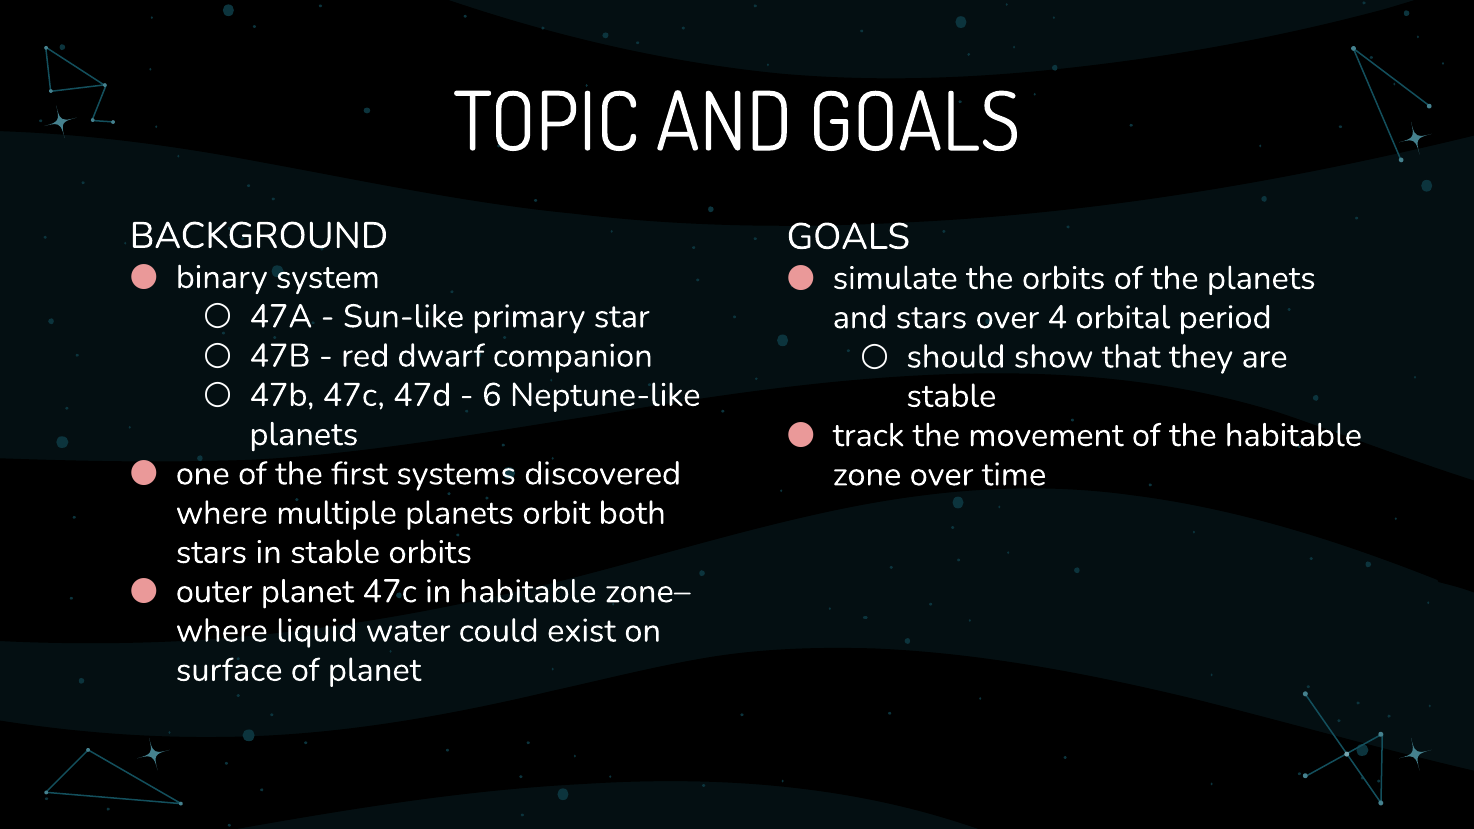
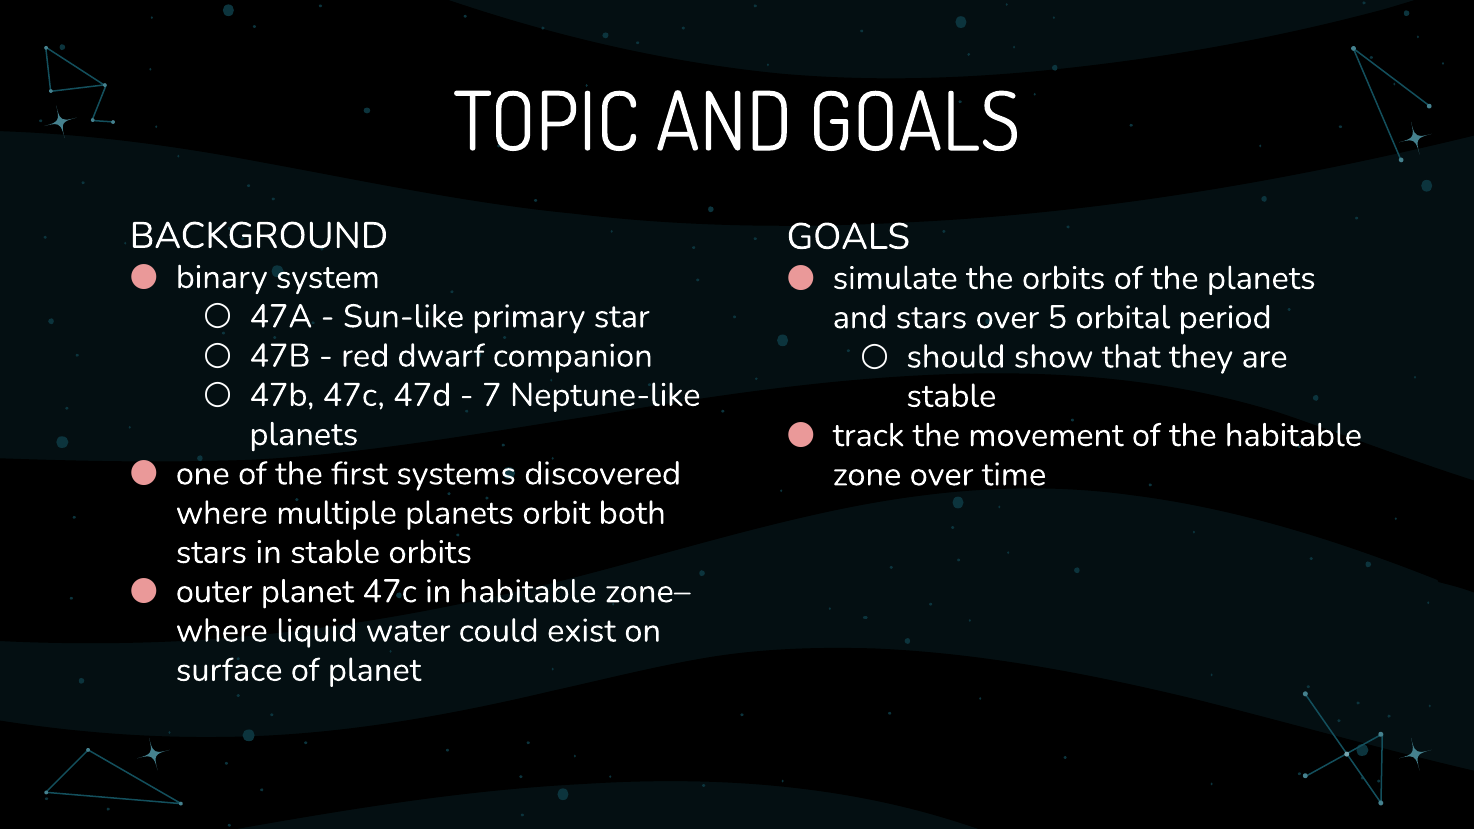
4: 4 -> 5 (1057, 317)
6: 6 -> 7 (492, 395)
